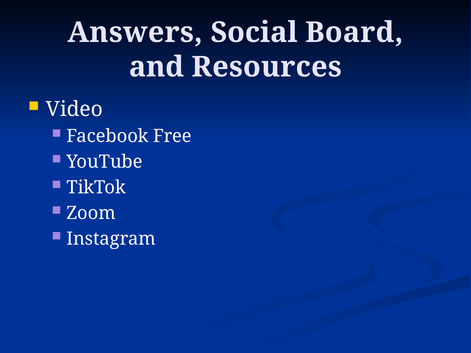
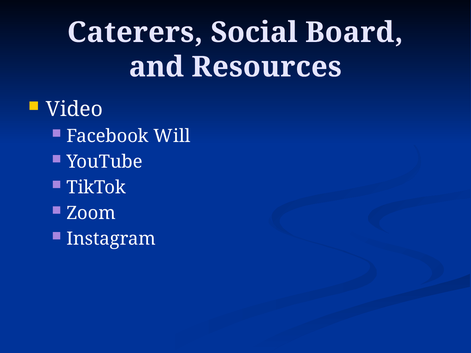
Answers: Answers -> Caterers (135, 32)
Free: Free -> Will (172, 136)
